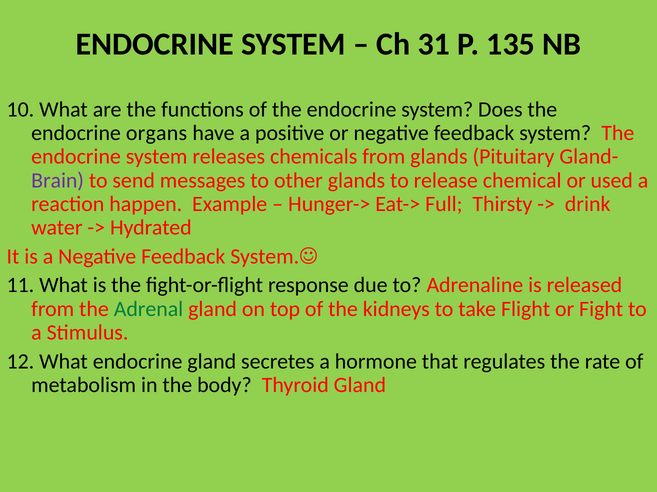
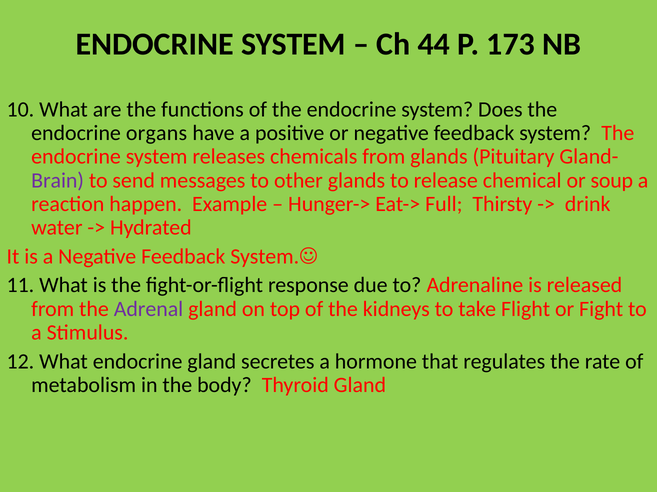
31: 31 -> 44 (434, 44)
135: 135 -> 173 (511, 44)
used: used -> soup (612, 181)
Adrenal colour: green -> purple (149, 309)
